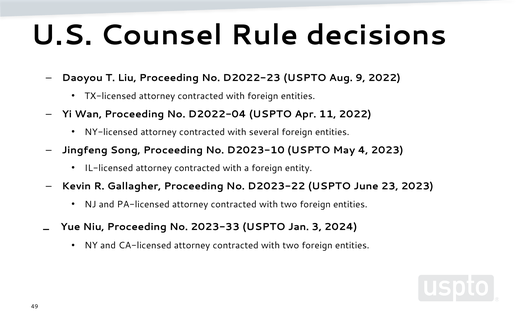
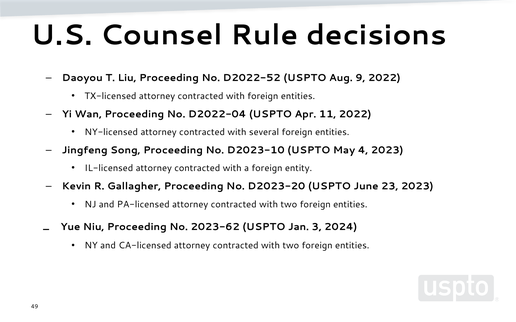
D2022-23: D2022-23 -> D2022-52 (252, 78)
D2023-22: D2023-22 -> D2023-20 (276, 187)
2023-33: 2023-33 -> 2023-62 (215, 227)
